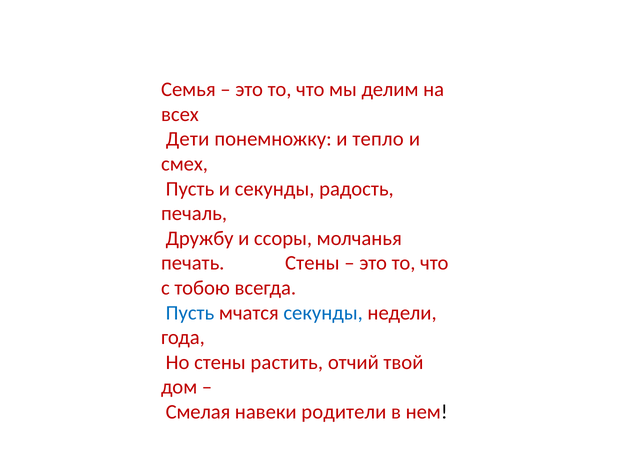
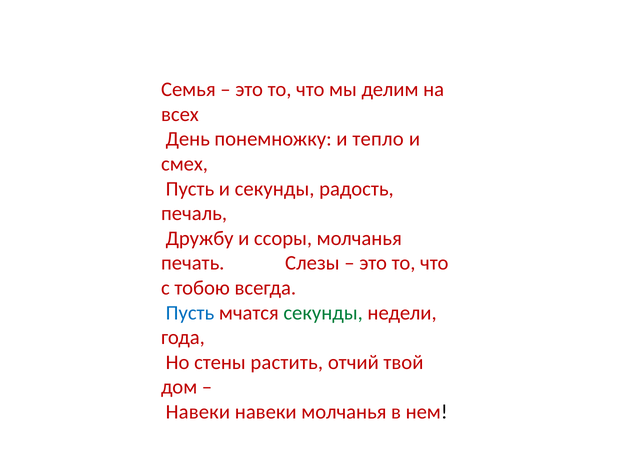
Дети: Дети -> День (188, 139)
печать Стены: Стены -> Слезы (312, 263)
секунды colour: blue -> green (323, 313)
Смелая: Смелая -> Навеки (198, 412)
навеки родители: родители -> молчанья (344, 412)
